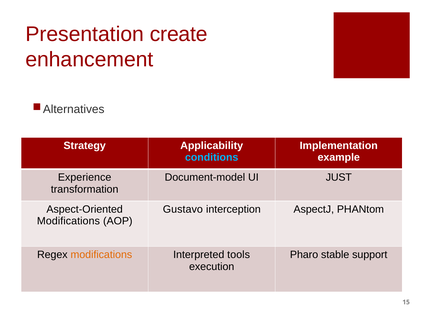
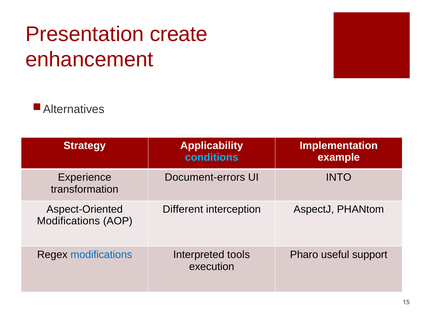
Document-model: Document-model -> Document-errors (205, 178)
JUST: JUST -> INTO (339, 178)
Gustavo: Gustavo -> Different (183, 209)
modifications colour: orange -> blue (101, 255)
stable: stable -> useful (335, 255)
